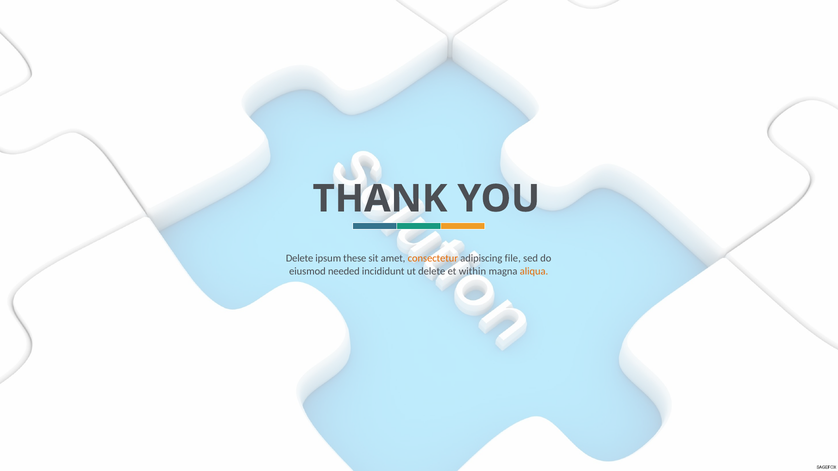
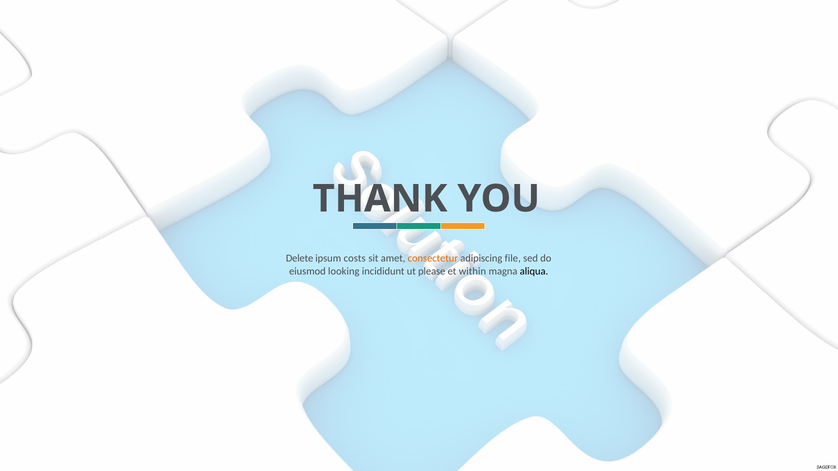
these: these -> costs (355, 259)
needed: needed -> looking (344, 271)
ut delete: delete -> please (432, 271)
aliqua colour: orange -> black (534, 271)
